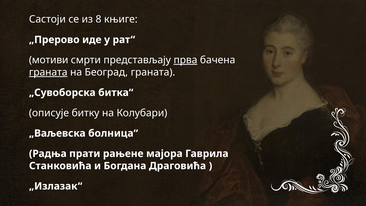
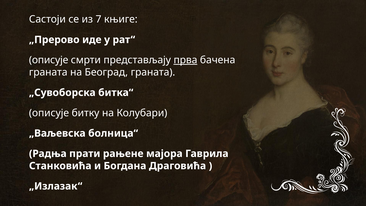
8: 8 -> 7 (99, 19)
мотиви: мотиви -> описује (49, 60)
граната underline: present -> none (48, 72)
